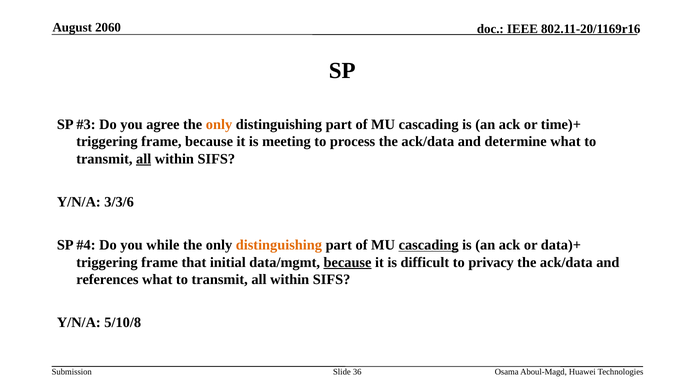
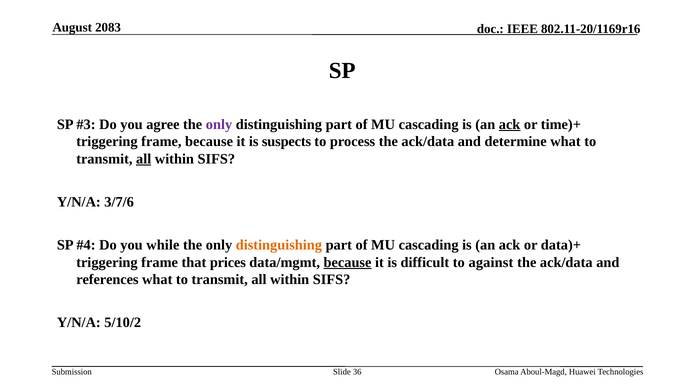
2060: 2060 -> 2083 (108, 27)
only colour: orange -> purple (219, 124)
ack underline: none -> present (510, 124)
meeting: meeting -> suspects (287, 141)
3/3/6: 3/3/6 -> 3/7/6 (119, 202)
cascading underline: present -> none (429, 245)
initial: initial -> prices (228, 262)
privacy: privacy -> against (491, 262)
5/10/8: 5/10/8 -> 5/10/2 (123, 322)
